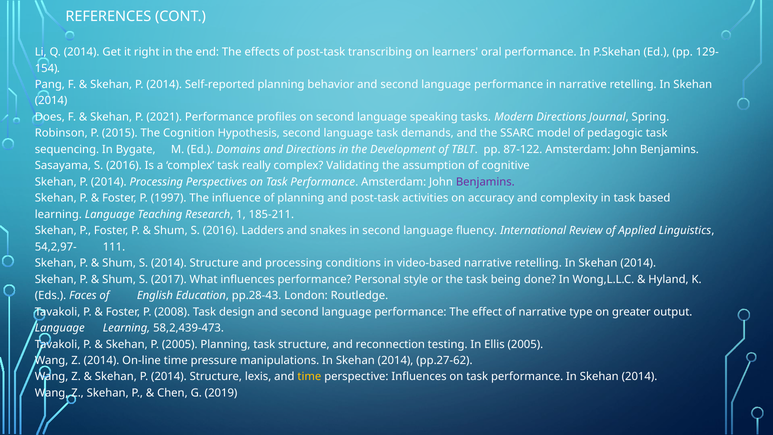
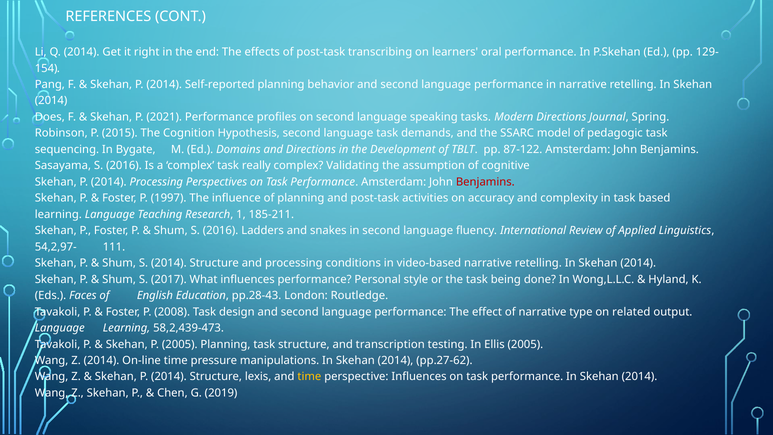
Benjamins colour: purple -> red (485, 182)
greater: greater -> related (631, 312)
reconnection: reconnection -> transcription (390, 344)
